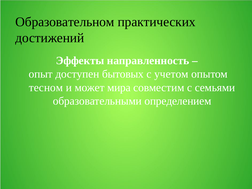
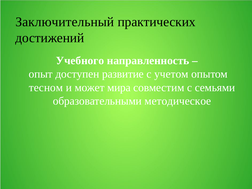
Образовательном: Образовательном -> Заключительный (65, 22)
Эффекты: Эффекты -> Учебного (80, 61)
бытовых: бытовых -> развитие (123, 74)
определением: определением -> методическое (178, 101)
